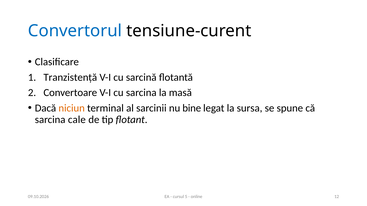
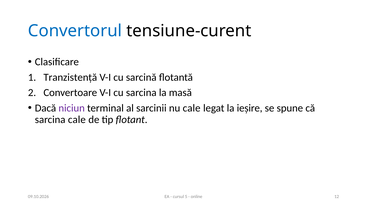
niciun colour: orange -> purple (72, 108)
nu bine: bine -> cale (192, 108)
sursa: sursa -> ieșire (250, 108)
